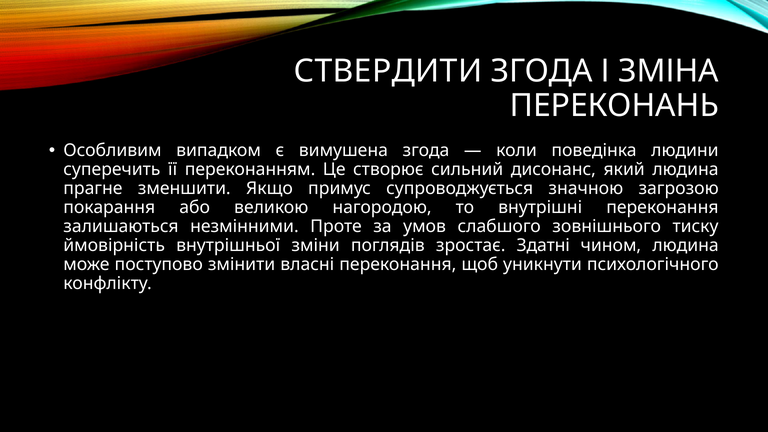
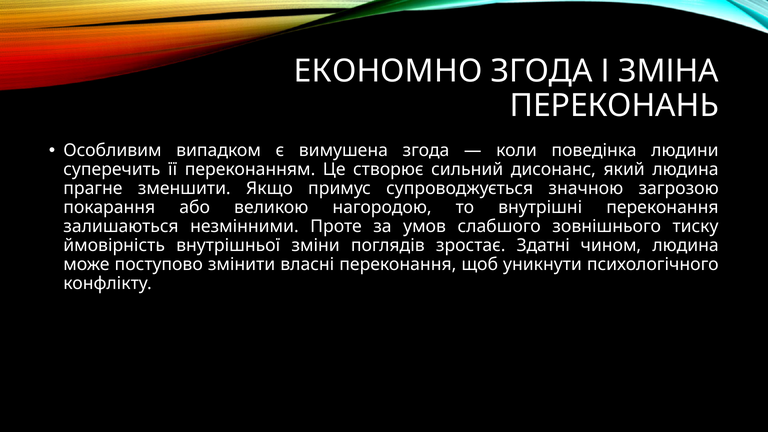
СТВЕРДИТИ: СТВЕРДИТИ -> ЕКОНОМНО (388, 71)
